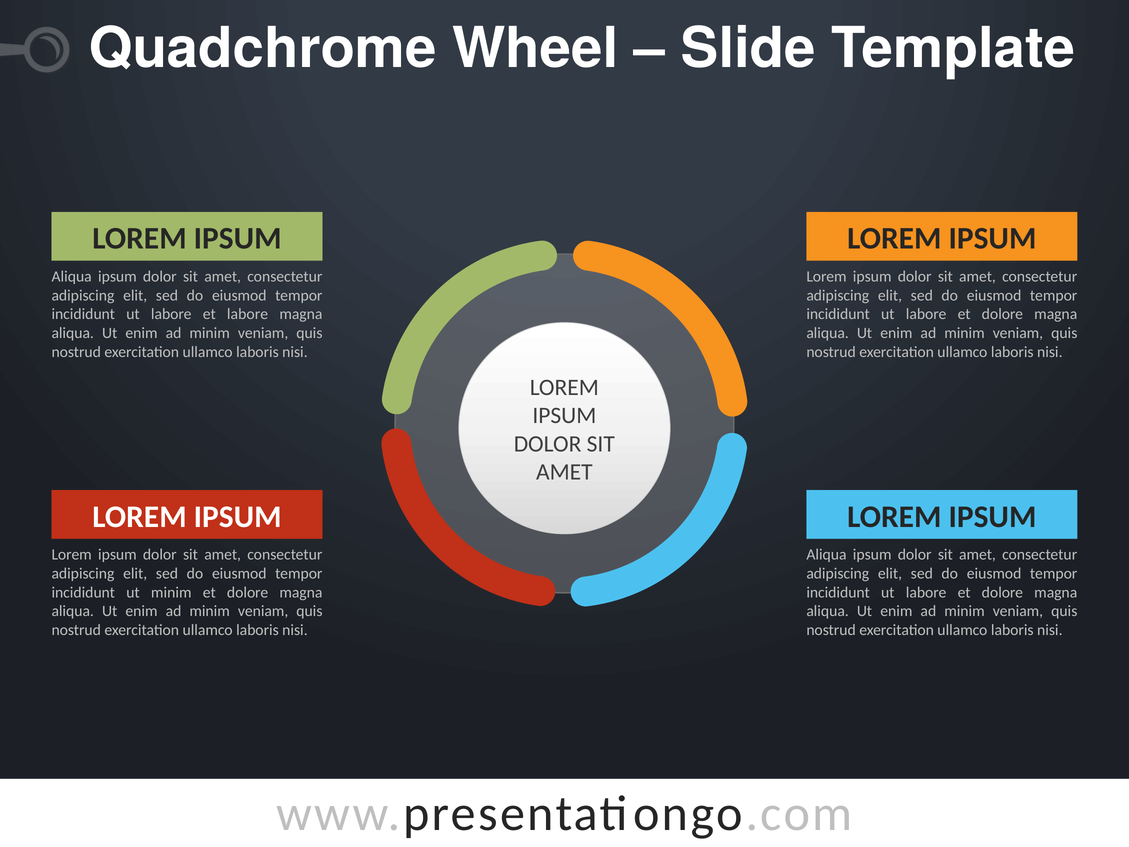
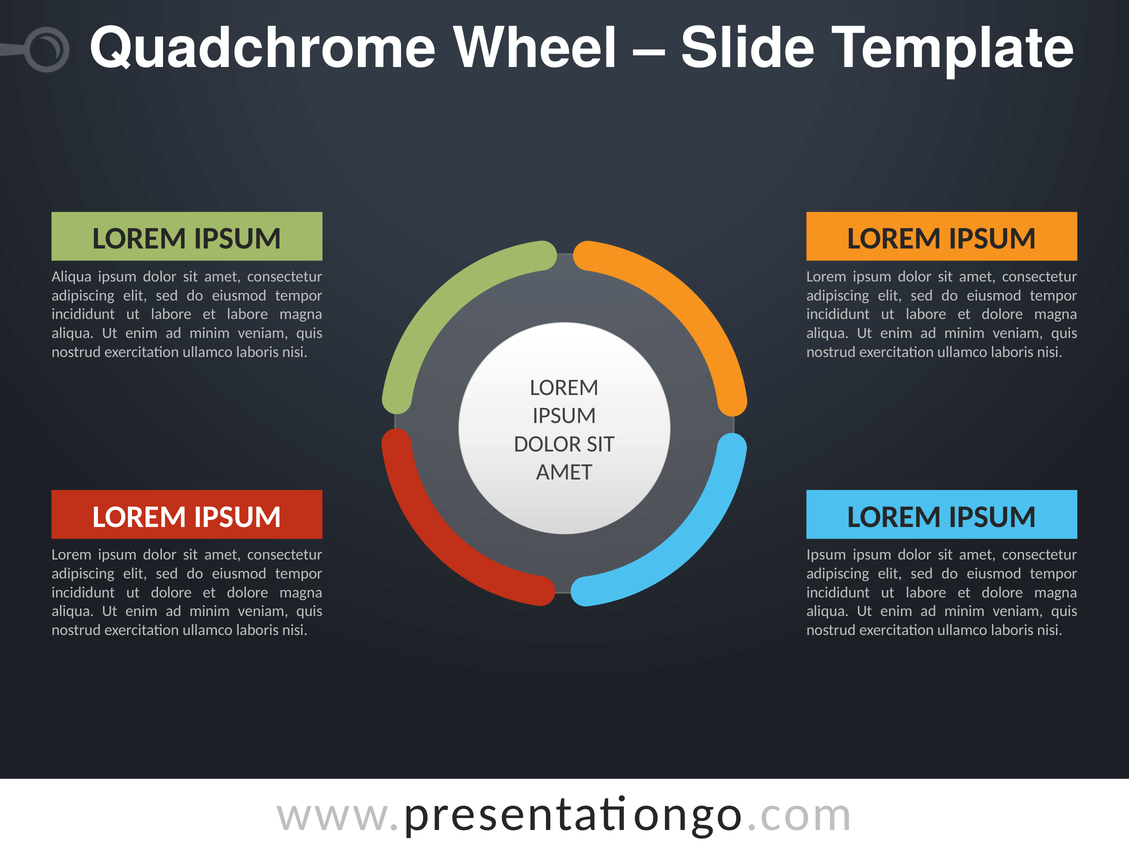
Aliqua: Aliqua -> Ipsum (826, 555)
ut minim: minim -> dolore (171, 592)
